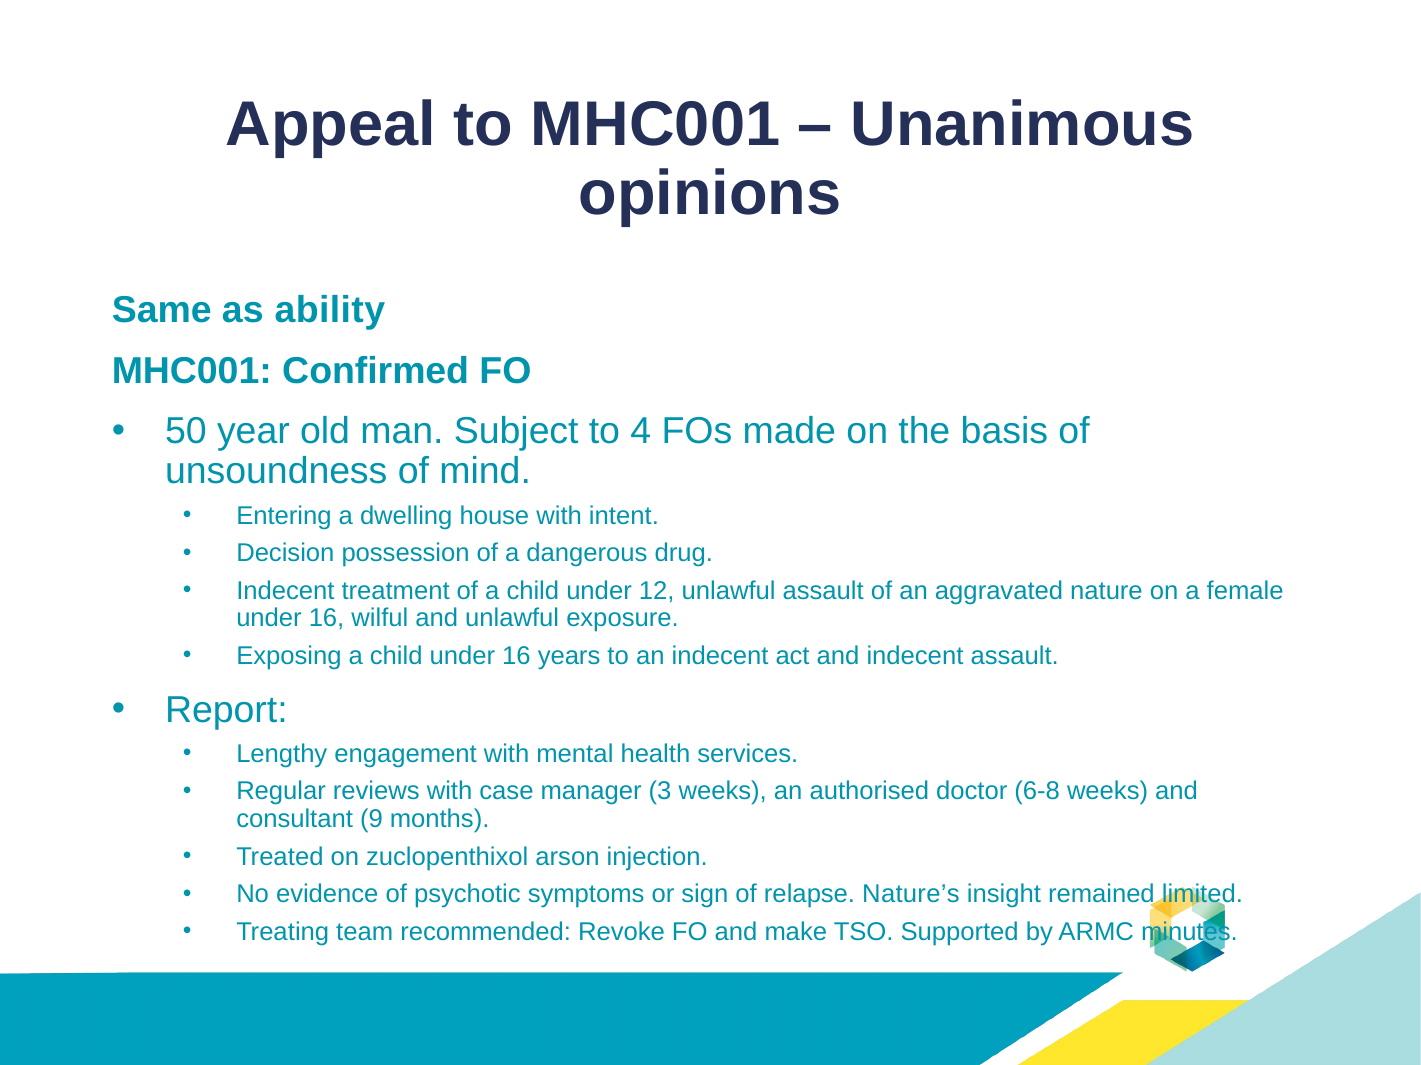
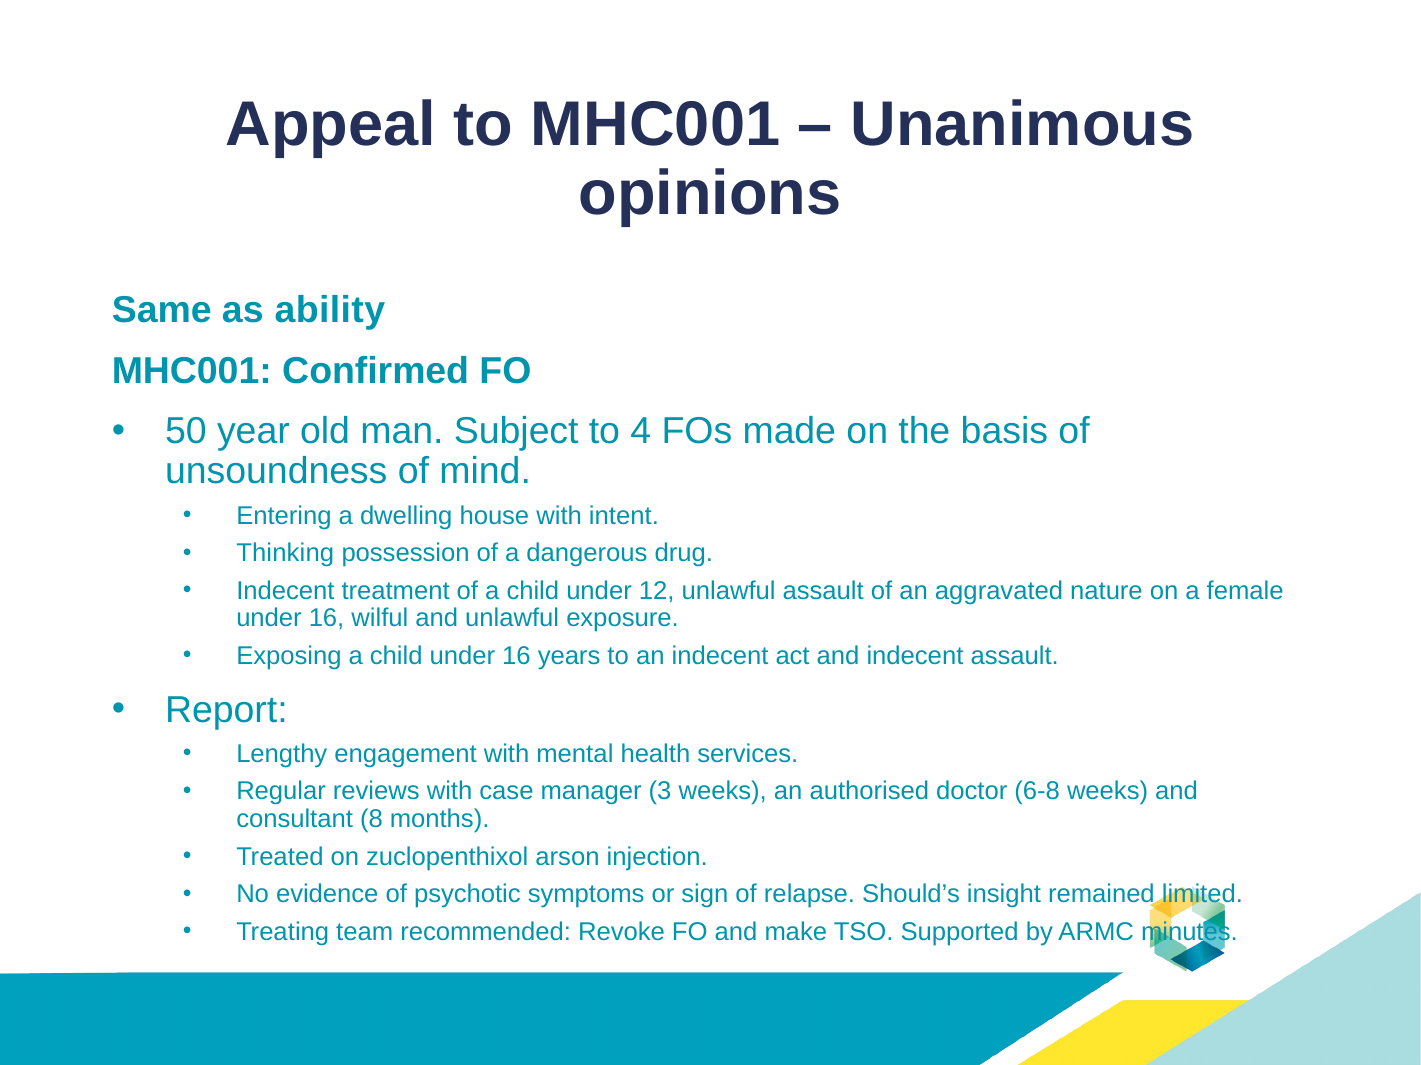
Decision: Decision -> Thinking (285, 553)
9: 9 -> 8 (371, 820)
Nature’s: Nature’s -> Should’s (911, 895)
